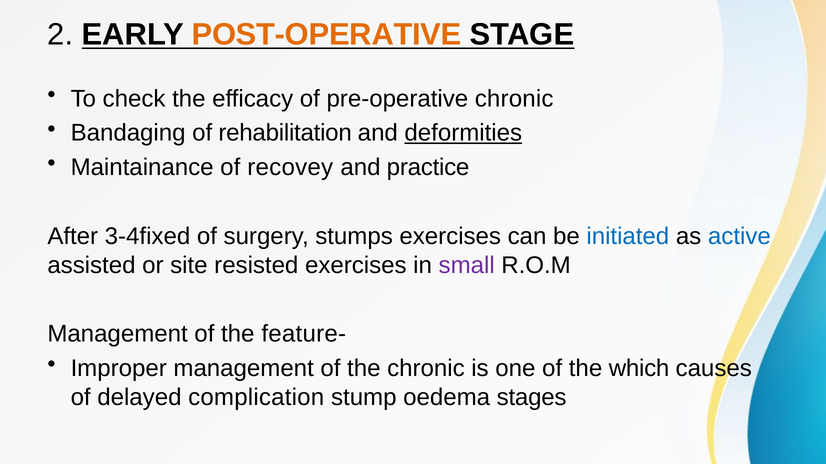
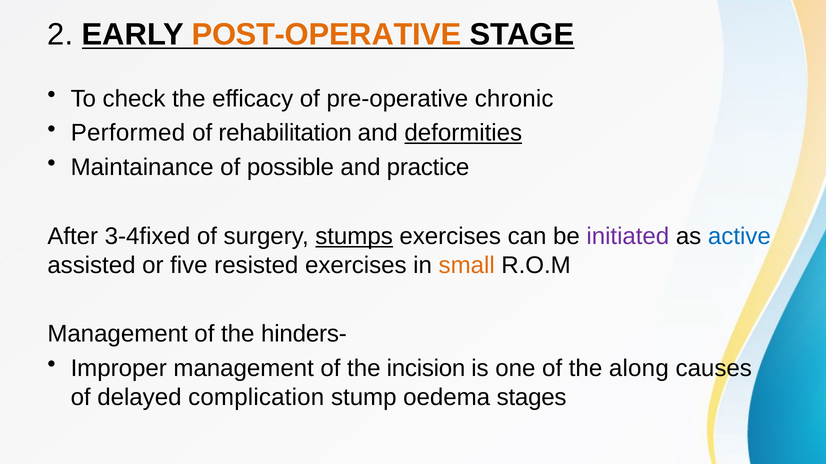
Bandaging: Bandaging -> Performed (128, 133)
recovey: recovey -> possible (290, 168)
stumps underline: none -> present (354, 237)
initiated colour: blue -> purple (628, 237)
site: site -> five (189, 265)
small colour: purple -> orange (467, 265)
feature-: feature- -> hinders- (304, 334)
the chronic: chronic -> incision (426, 369)
which: which -> along (639, 369)
